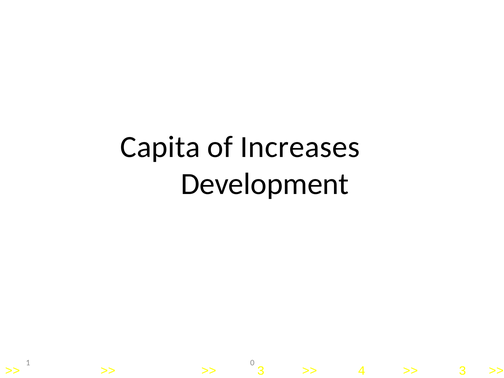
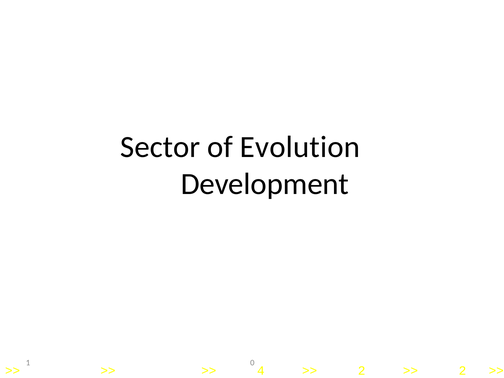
Capita: Capita -> Sector (160, 147)
Increases: Increases -> Evolution (300, 147)
3: 3 -> 4 (261, 371)
4: 4 -> 2 (362, 371)
3: 3 -> 2 (462, 371)
